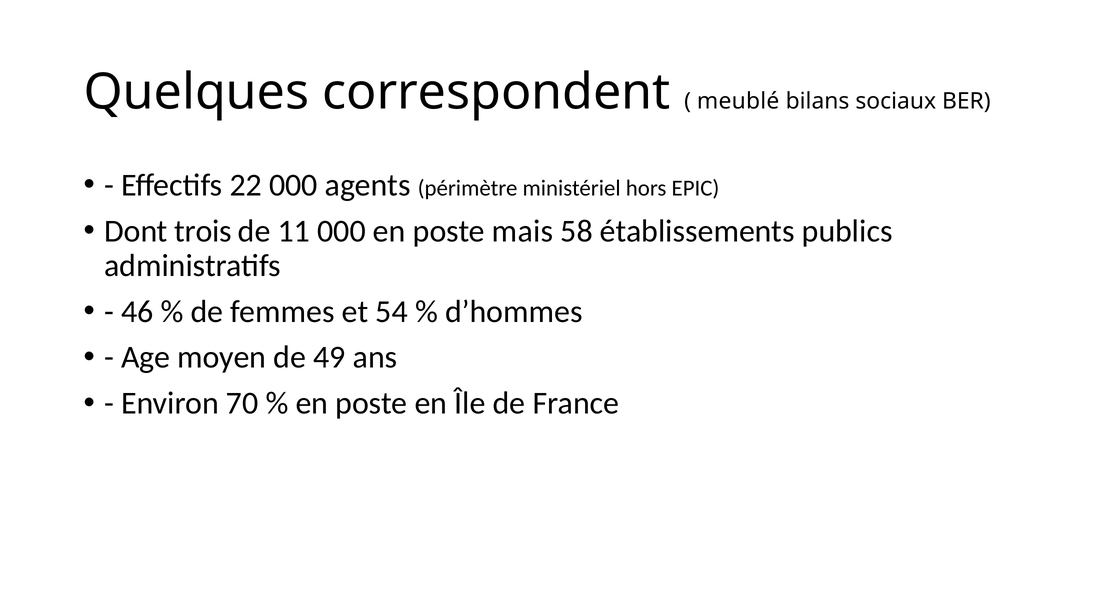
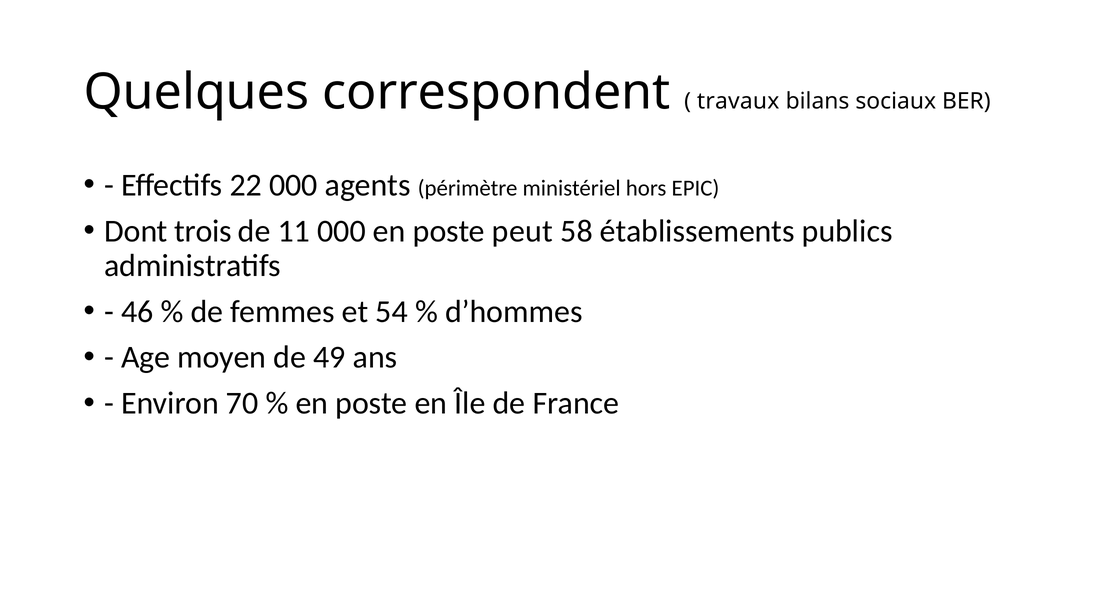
meublé: meublé -> travaux (738, 101)
mais: mais -> peut (522, 231)
